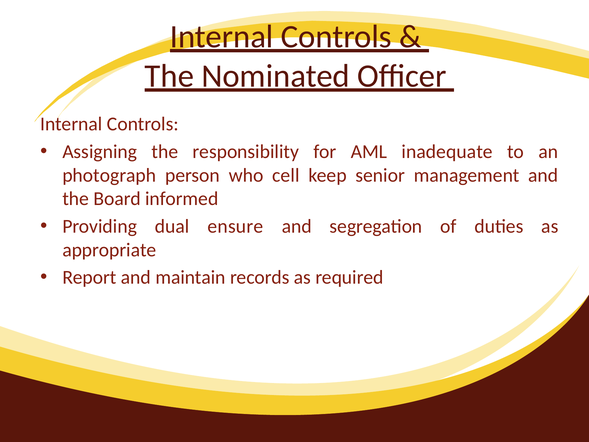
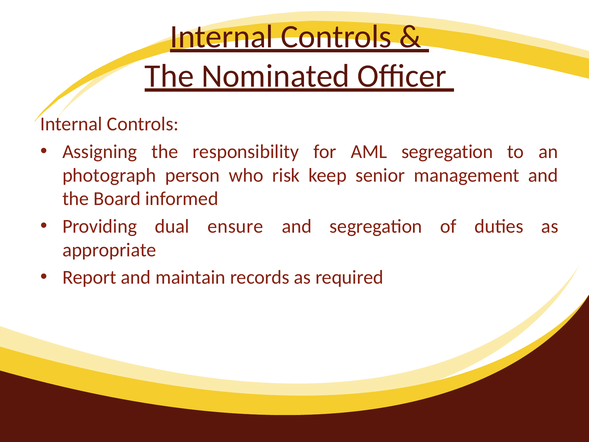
AML inadequate: inadequate -> segregation (447, 152)
cell: cell -> risk (286, 175)
